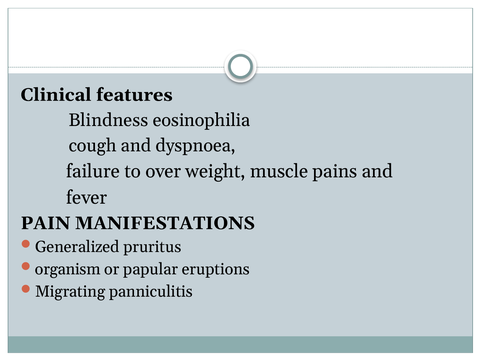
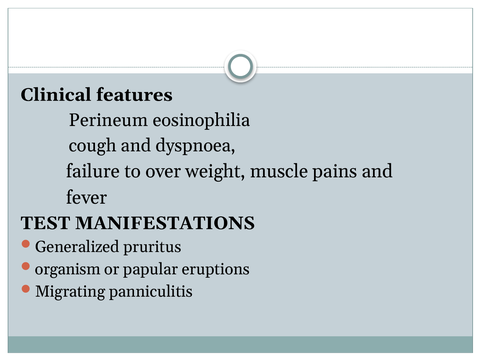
Blindness: Blindness -> Perineum (108, 120)
PAIN: PAIN -> TEST (45, 223)
